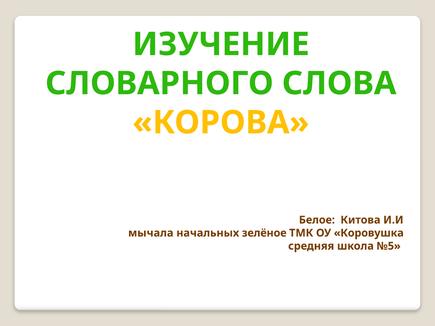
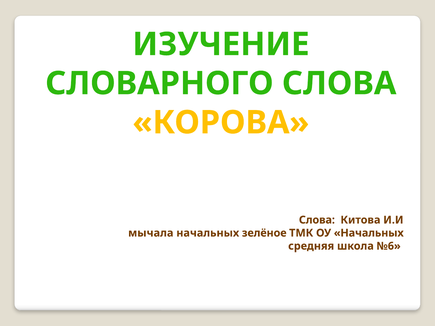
Белое: Белое -> Слова (317, 220)
ОУ Коровушка: Коровушка -> Начальных (369, 233)
№5: №5 -> №6 (389, 246)
